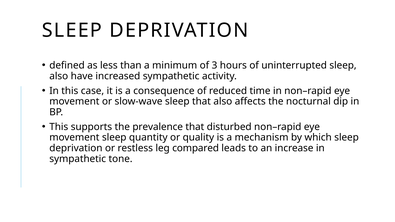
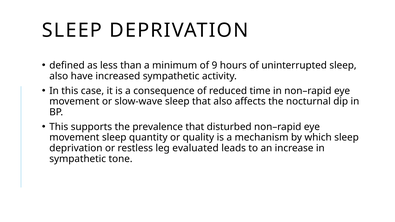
3: 3 -> 9 (214, 65)
compared: compared -> evaluated (196, 148)
